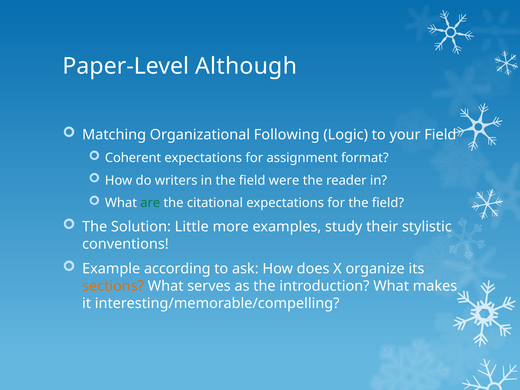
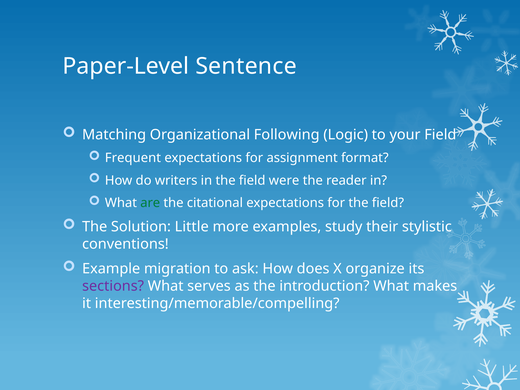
Although: Although -> Sentence (246, 66)
Coherent: Coherent -> Frequent (133, 158)
according: according -> migration (177, 269)
sections colour: orange -> purple (113, 286)
